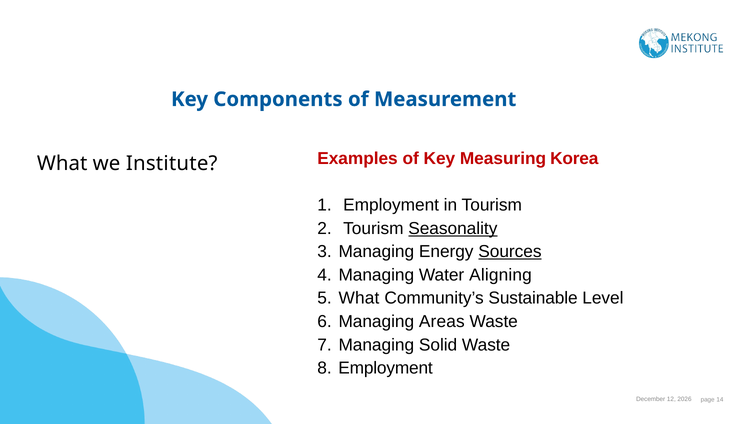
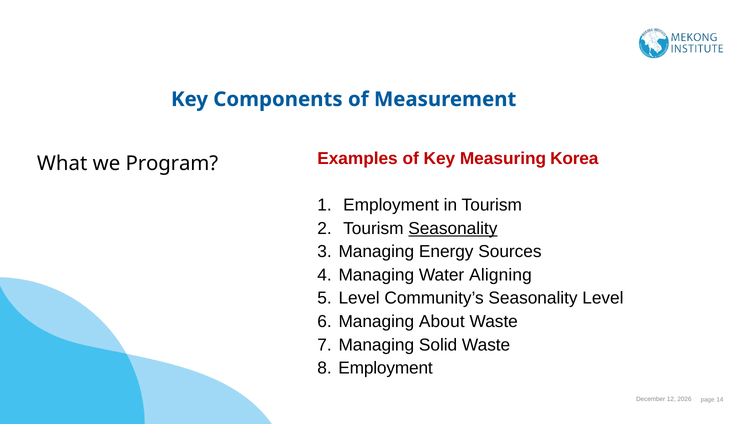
Institute: Institute -> Program (172, 163)
Sources underline: present -> none (510, 252)
What: What -> Level (359, 298)
Community’s Sustainable: Sustainable -> Seasonality (533, 298)
Areas: Areas -> About (442, 322)
